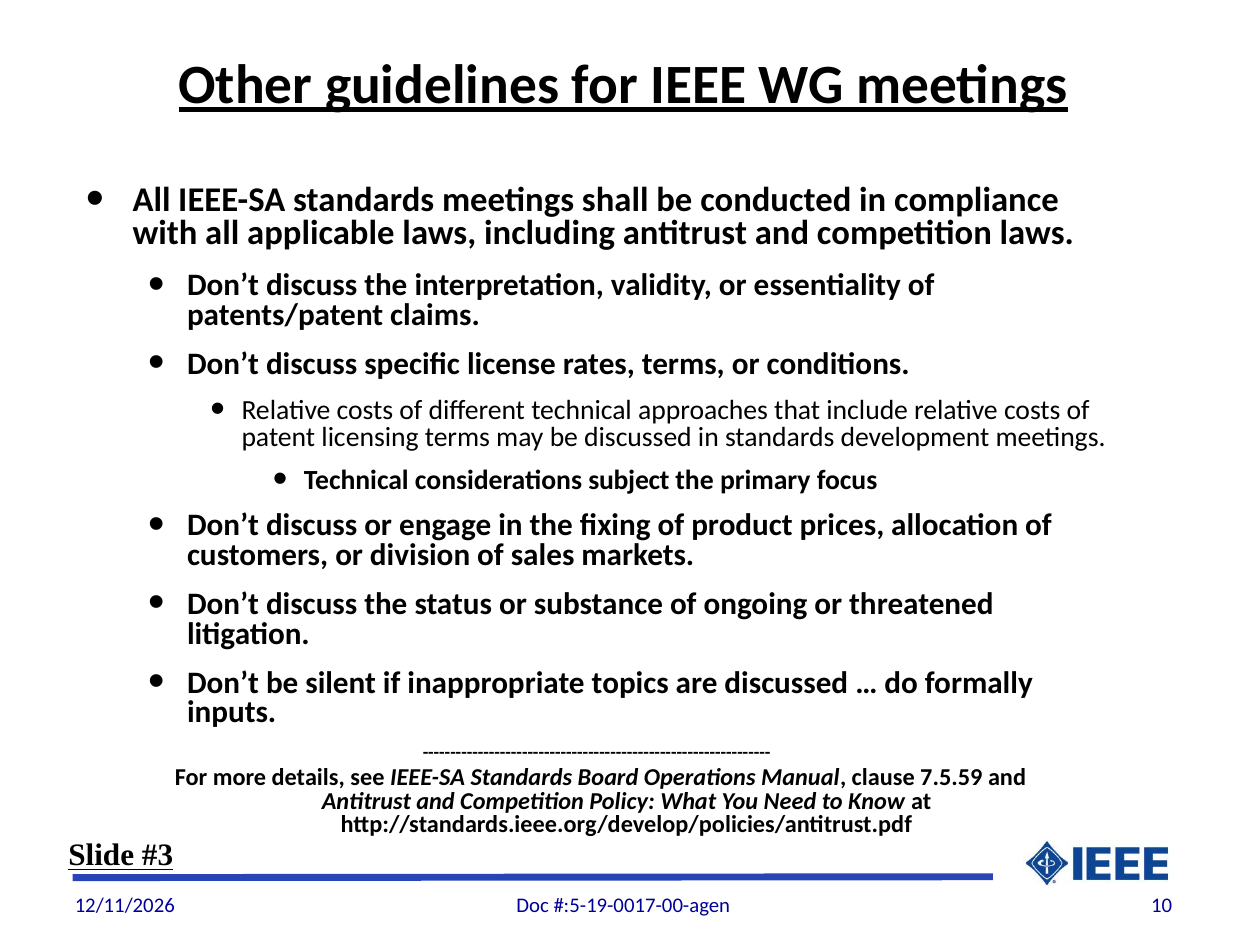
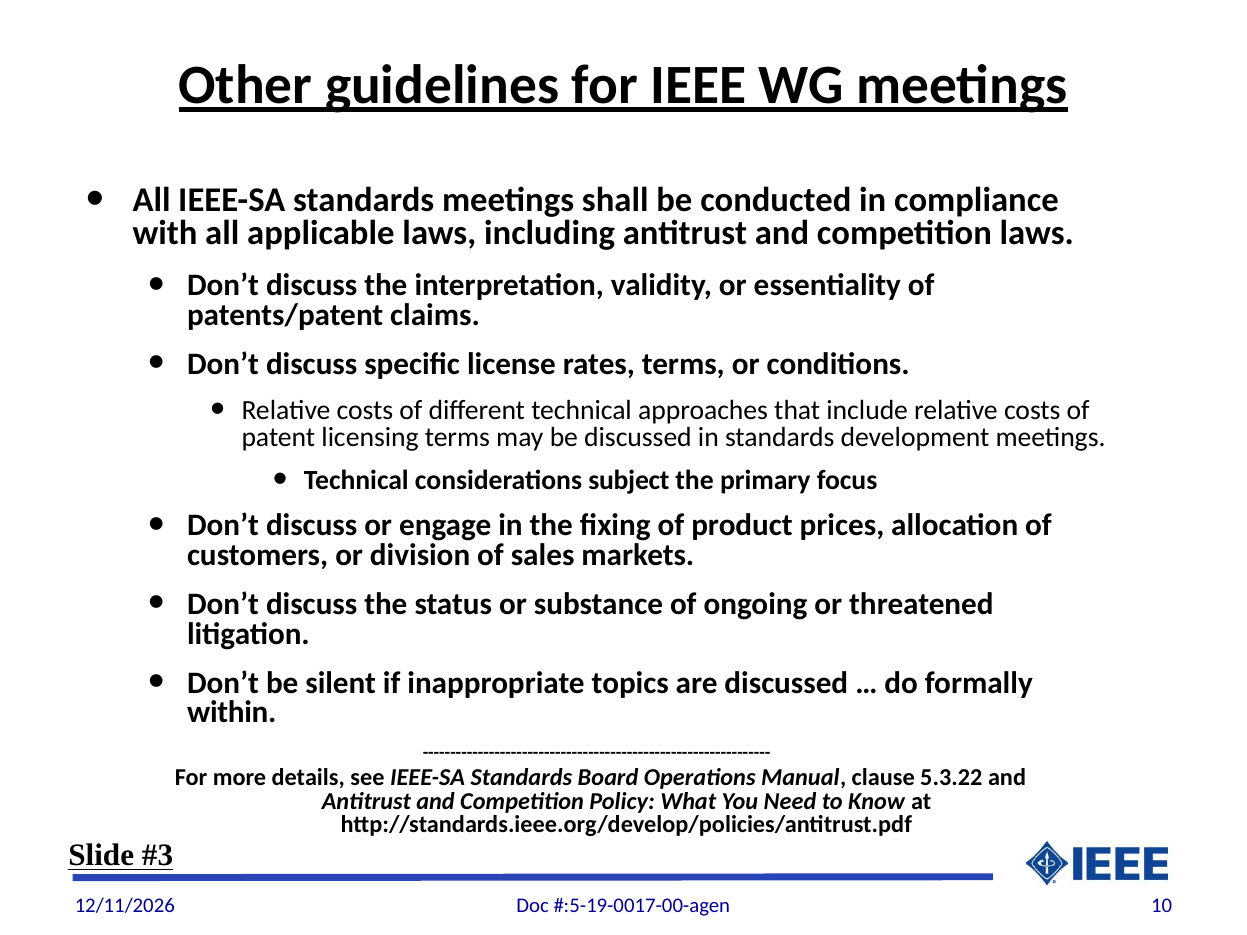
inputs: inputs -> within (232, 713)
7.5.59: 7.5.59 -> 5.3.22 (951, 778)
